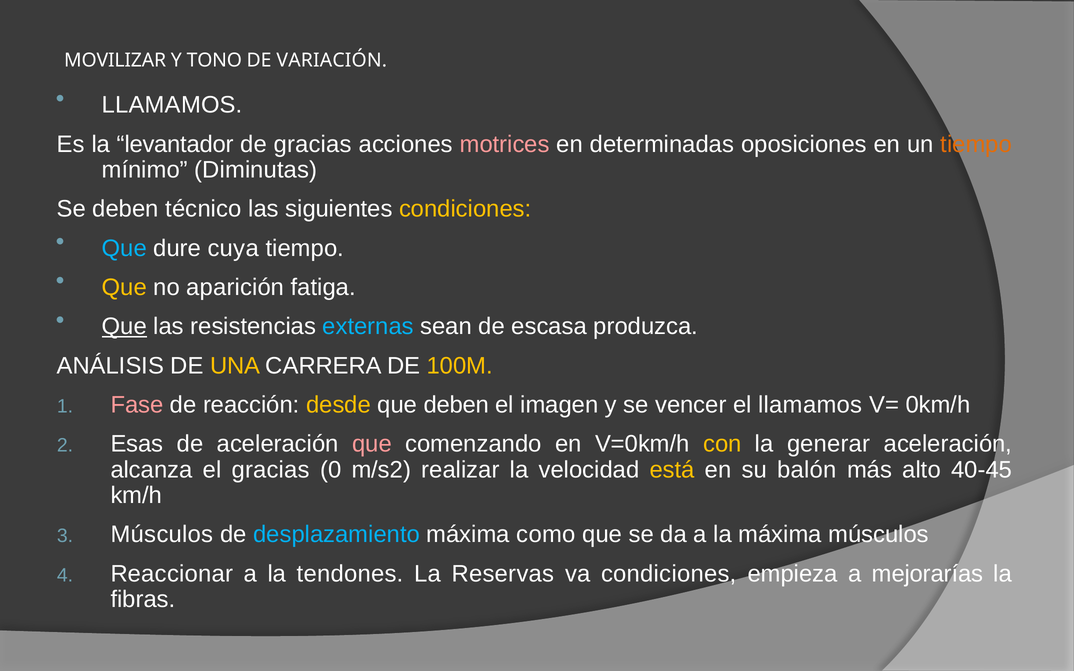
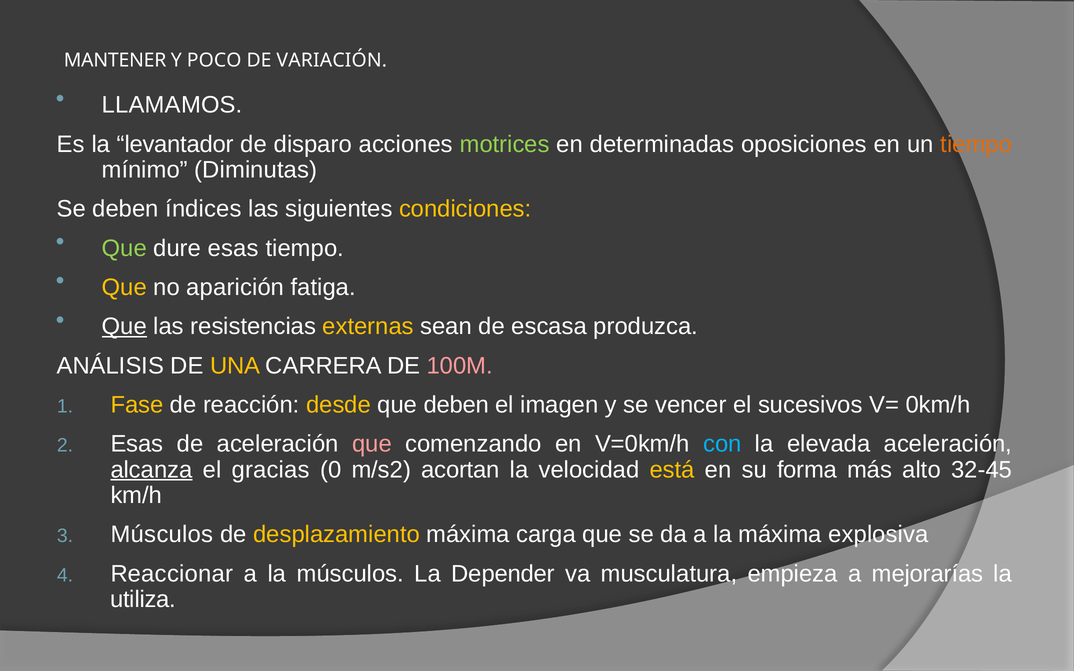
MOVILIZAR: MOVILIZAR -> MANTENER (115, 60)
TONO: TONO -> POCO (214, 60)
de gracias: gracias -> disparo (313, 144)
motrices colour: pink -> light green (505, 144)
técnico: técnico -> índices (203, 209)
Que colour: light blue -> light green (124, 248)
dure cuya: cuya -> esas (233, 248)
externas colour: light blue -> yellow (368, 327)
100M colour: yellow -> pink (460, 366)
Fase colour: pink -> yellow (137, 405)
el llamamos: llamamos -> sucesivos (810, 405)
con colour: yellow -> light blue (722, 444)
generar: generar -> elevada (829, 444)
alcanza underline: none -> present (151, 470)
realizar: realizar -> acortan (461, 470)
balón: balón -> forma (807, 470)
40-45: 40-45 -> 32-45 (982, 470)
desplazamiento colour: light blue -> yellow (337, 535)
como: como -> carga (546, 535)
máxima músculos: músculos -> explosiva (878, 535)
la tendones: tendones -> músculos (350, 574)
Reservas: Reservas -> Depender (503, 574)
va condiciones: condiciones -> musculatura (669, 574)
fibras: fibras -> utiliza (143, 600)
